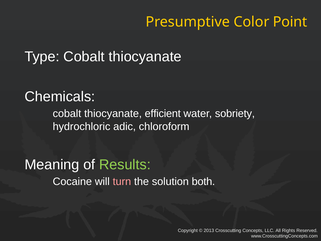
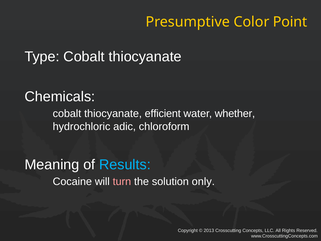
sobriety: sobriety -> whether (235, 114)
Results colour: light green -> light blue (125, 164)
both: both -> only (203, 181)
